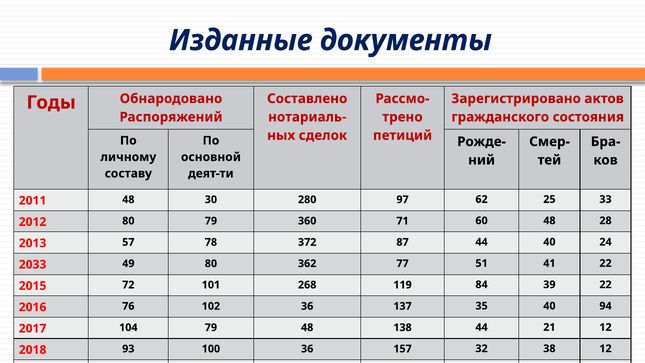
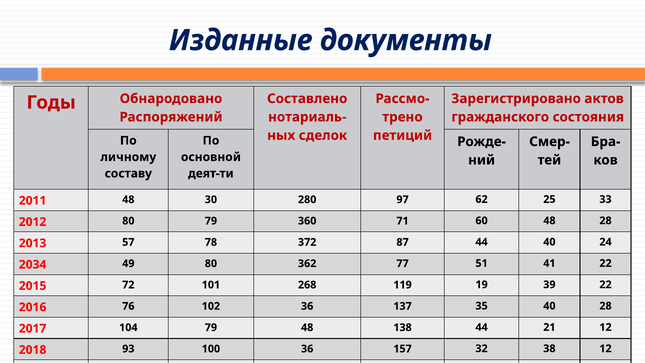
2033: 2033 -> 2034 (33, 264)
84: 84 -> 19 (482, 284)
40 94: 94 -> 28 (606, 306)
